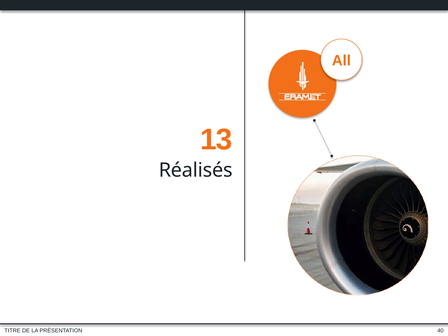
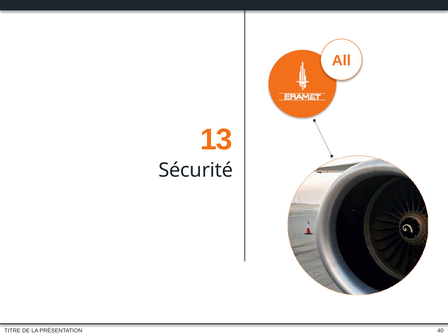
Réalisés: Réalisés -> Sécurité (196, 170)
